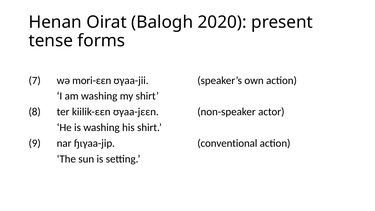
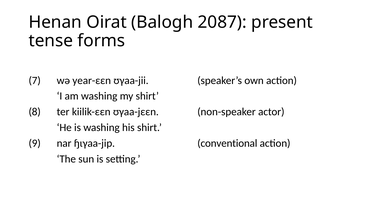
2020: 2020 -> 2087 (222, 22)
mori-εεn: mori-εεn -> year-εεn (92, 80)
